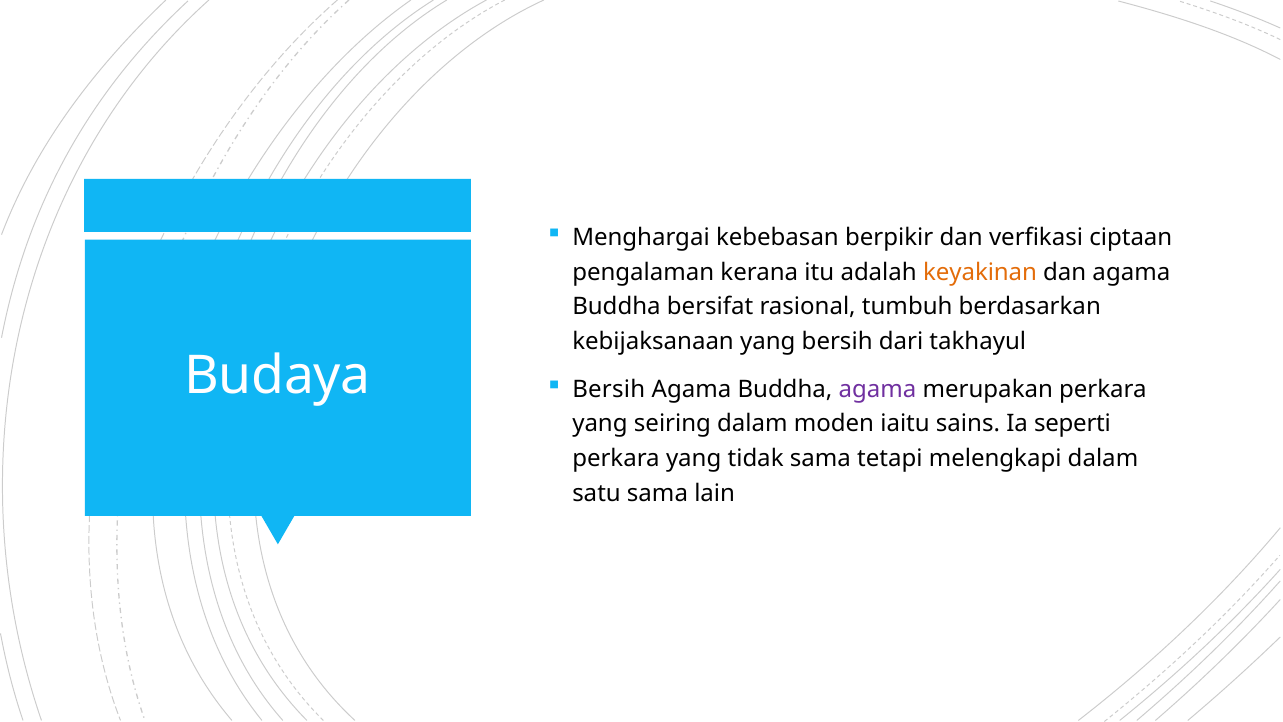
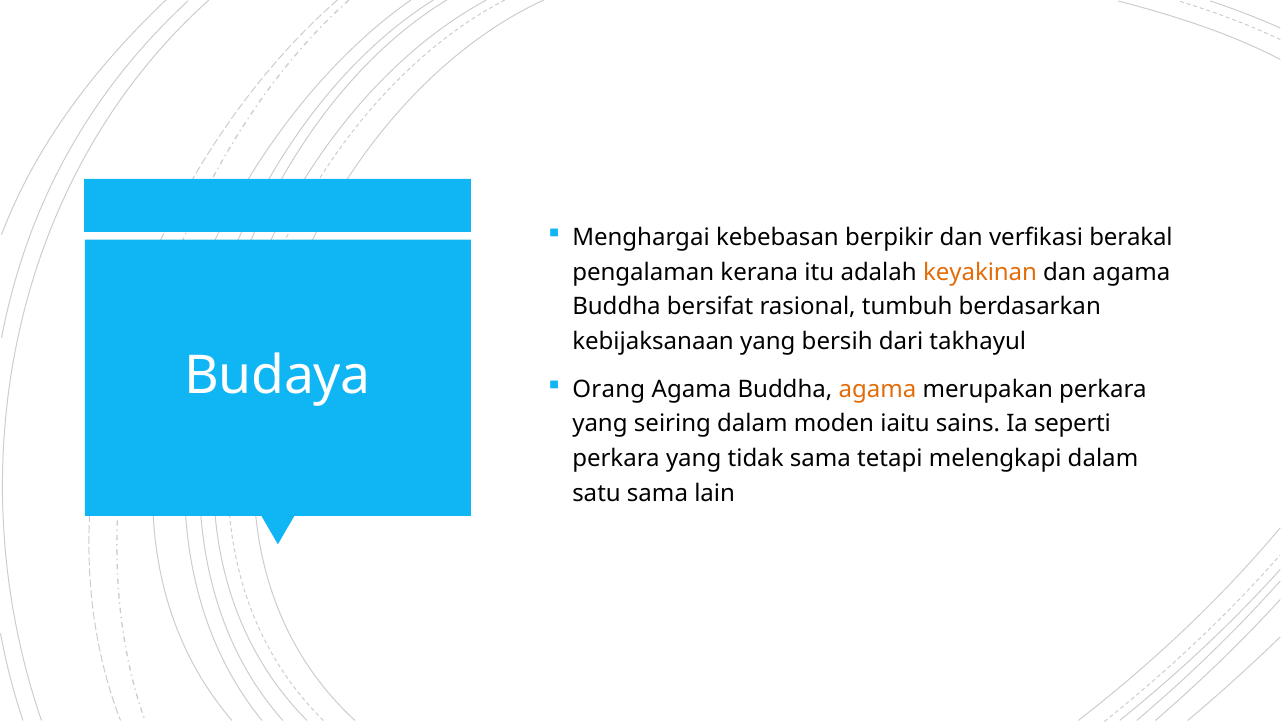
ciptaan: ciptaan -> berakal (1131, 237)
Bersih: Bersih -> Orang (609, 389)
agama colour: purple -> orange (878, 389)
